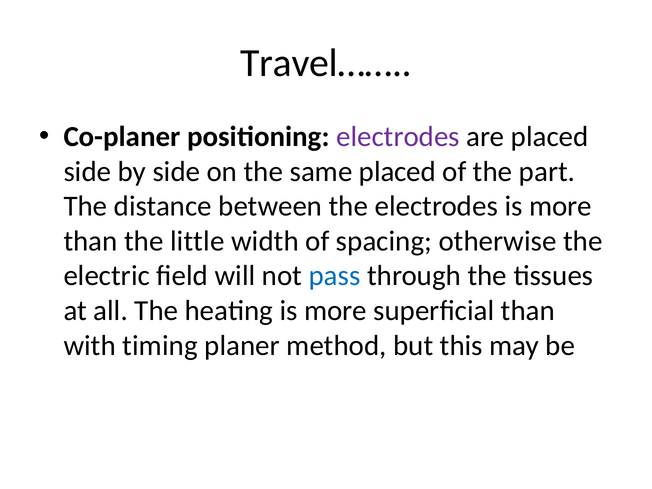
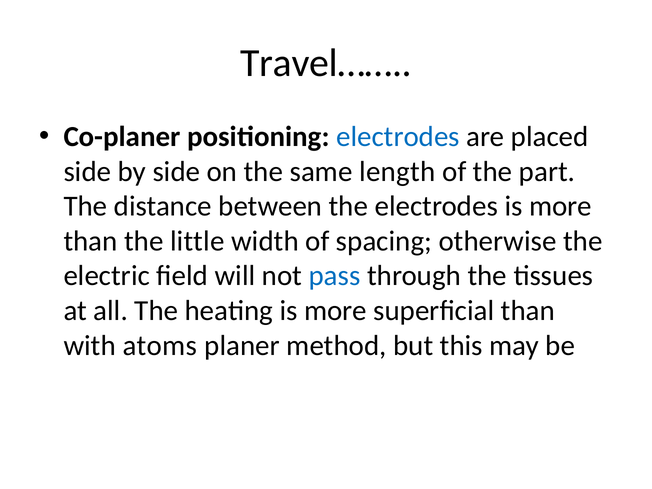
electrodes colour: purple -> blue (398, 137)
same placed: placed -> length (397, 172)
timing: timing -> atoms (160, 345)
